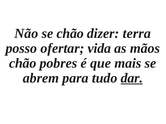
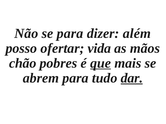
se chão: chão -> para (70, 33)
terra: terra -> além (137, 33)
que underline: none -> present (101, 63)
